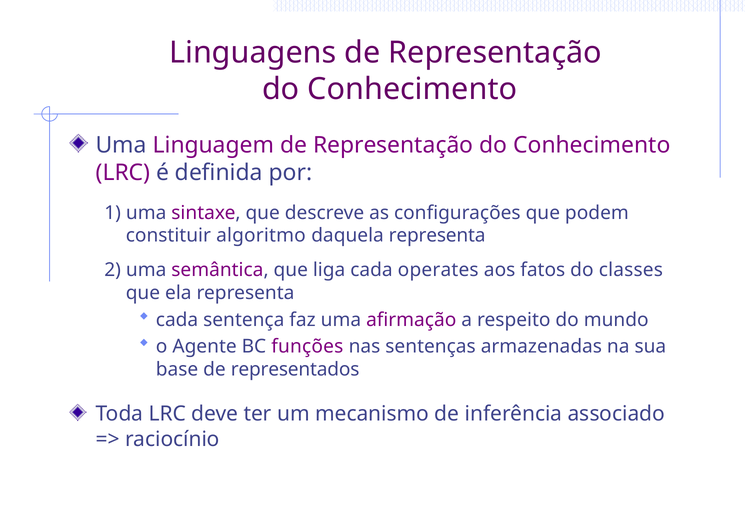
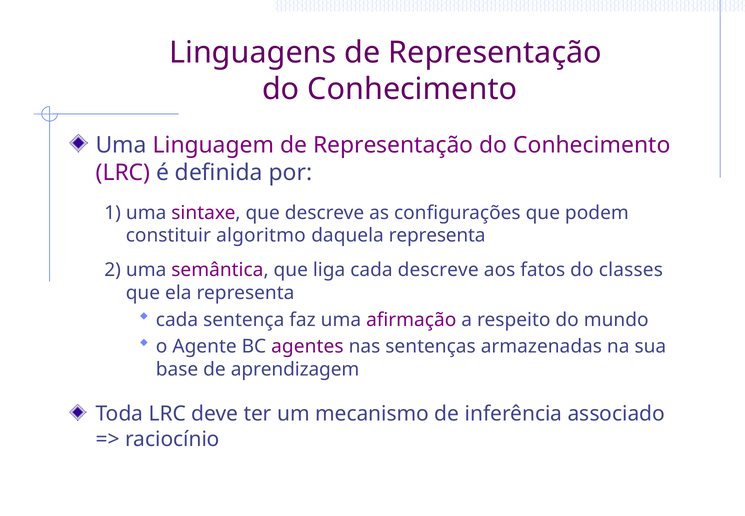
cada operates: operates -> descreve (438, 270)
funções: funções -> agentes (307, 346)
representados: representados -> aprendizagem (295, 369)
